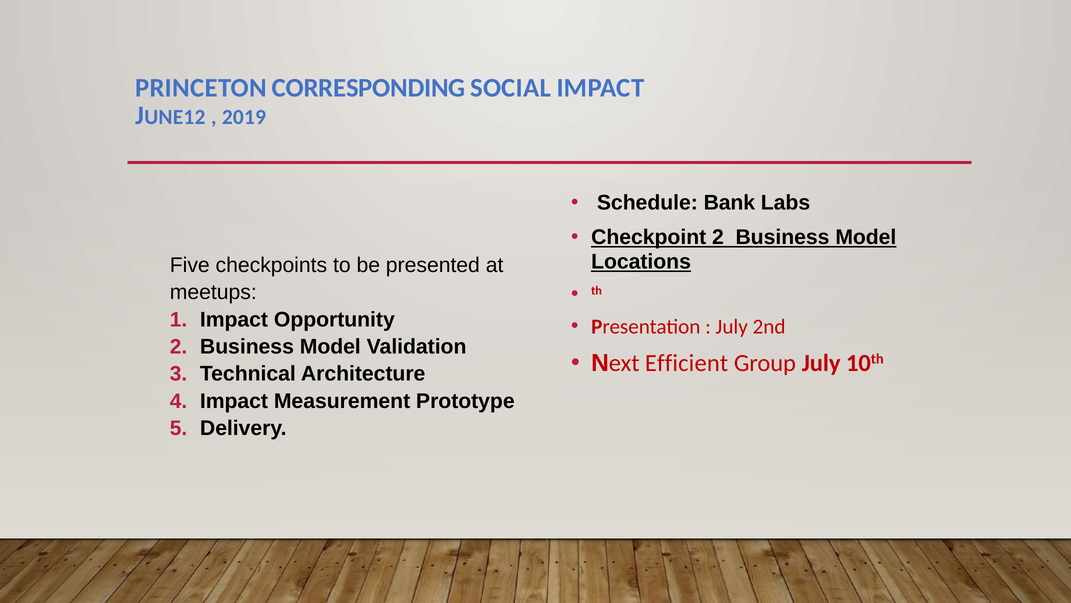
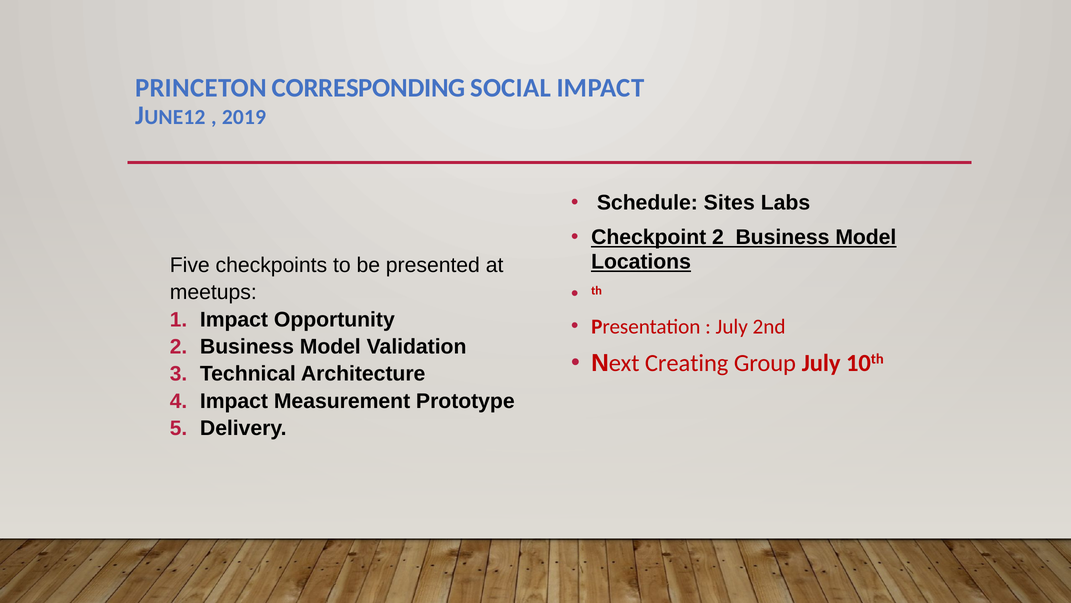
Bank: Bank -> Sites (729, 203)
Efficient: Efficient -> Creating (687, 363)
